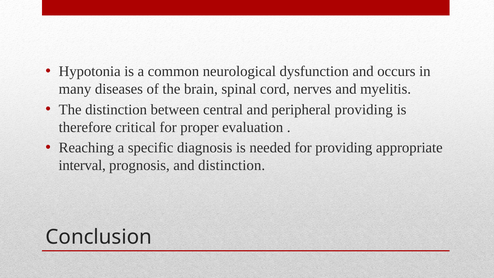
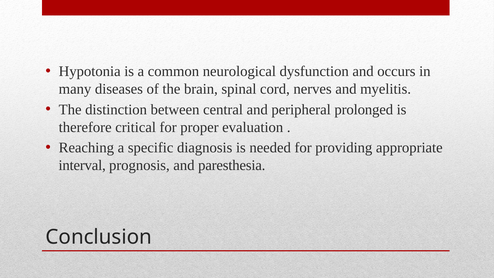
peripheral providing: providing -> prolonged (364, 110)
and distinction: distinction -> paresthesia (232, 165)
